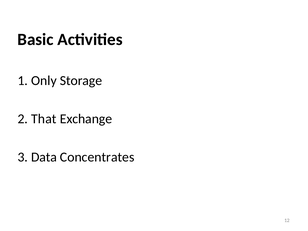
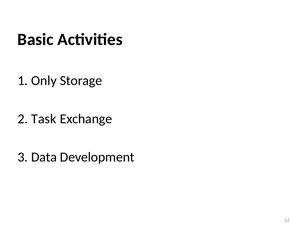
That: That -> Task (44, 119)
Concentrates: Concentrates -> Development (97, 157)
